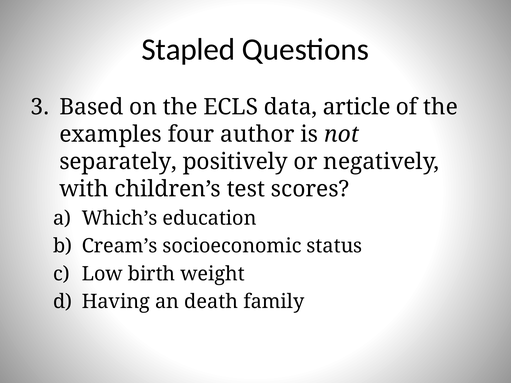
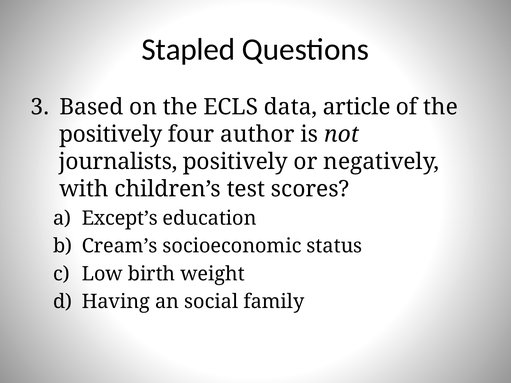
examples: examples -> positively (111, 134)
separately: separately -> journalists (118, 162)
Which’s: Which’s -> Except’s (120, 218)
death: death -> social (211, 302)
